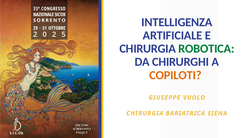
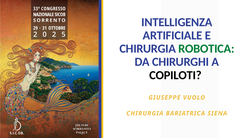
COPILOTI colour: orange -> black (175, 75)
